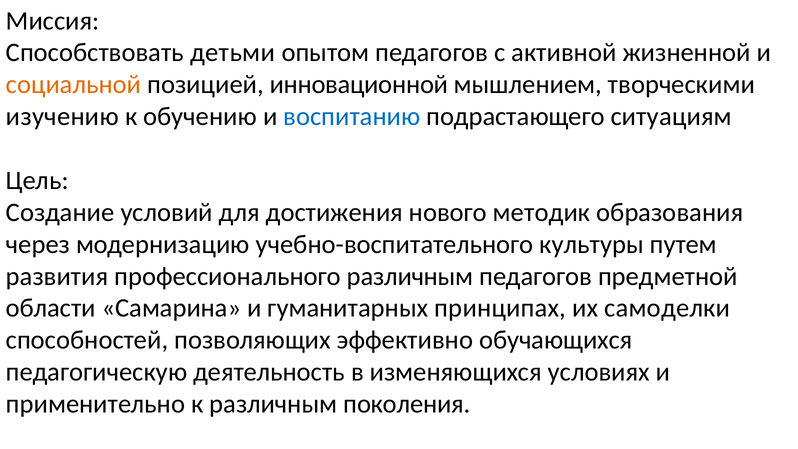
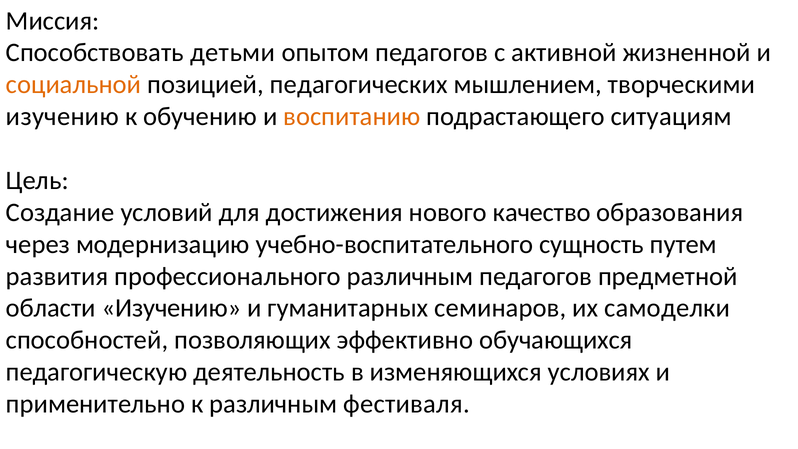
инновационной: инновационной -> педагогических (359, 85)
воспитанию colour: blue -> orange (352, 117)
методик: методик -> качество (542, 212)
культуры: культуры -> сущность (592, 244)
области Самарина: Самарина -> Изучению (172, 308)
принципах: принципах -> семинаров (500, 308)
поколения: поколения -> фестиваля (407, 404)
